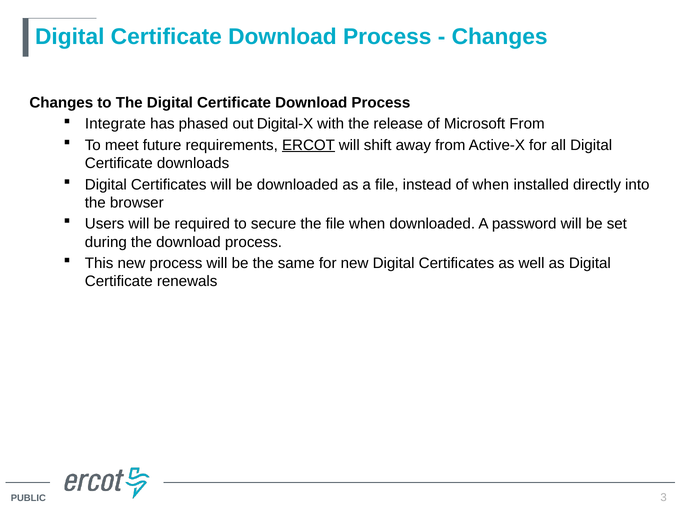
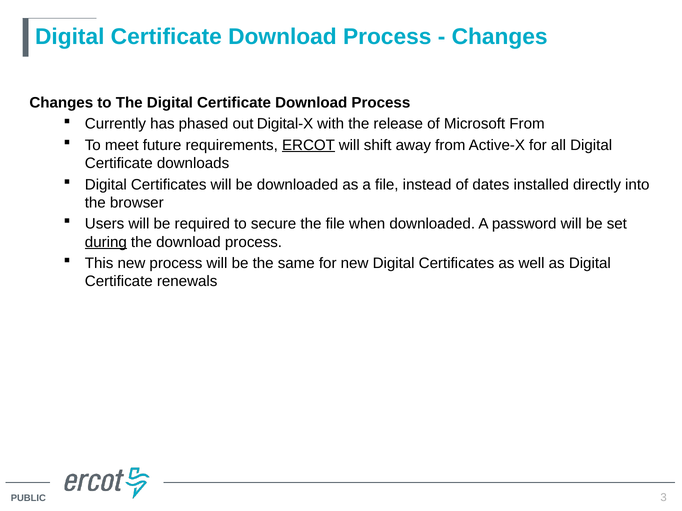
Integrate: Integrate -> Currently (115, 124)
of when: when -> dates (491, 185)
during underline: none -> present (106, 242)
